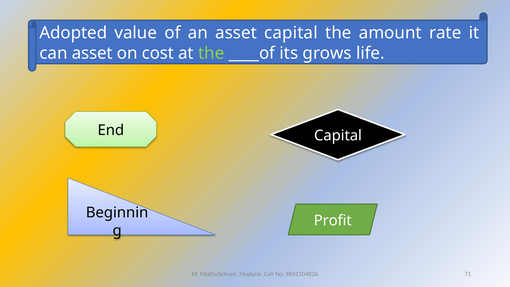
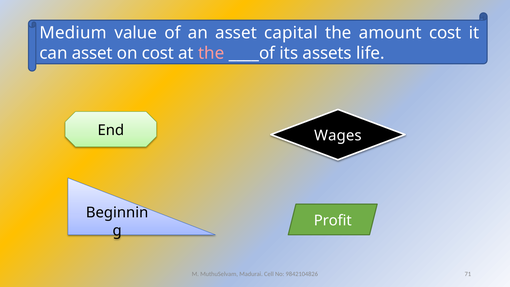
Adopted: Adopted -> Medium (73, 33)
amount rate: rate -> cost (445, 33)
the colour: light green -> pink (211, 53)
grows: grows -> assets (327, 53)
End Capital: Capital -> Wages (338, 136)
